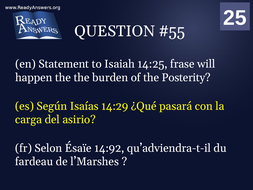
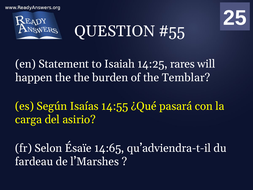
frase: frase -> rares (182, 64)
Posterity: Posterity -> Temblar (186, 77)
14:29: 14:29 -> 14:55 (115, 106)
14:92: 14:92 -> 14:65 (109, 148)
